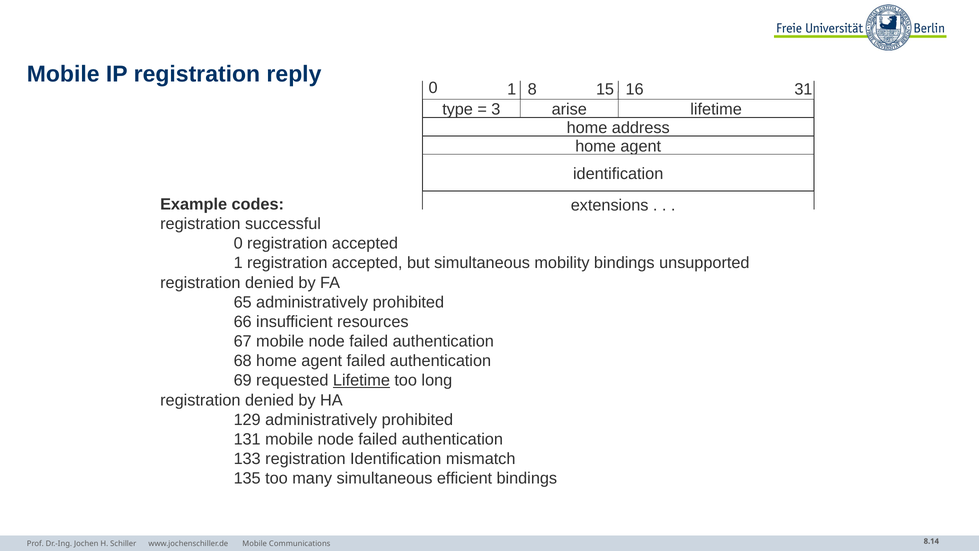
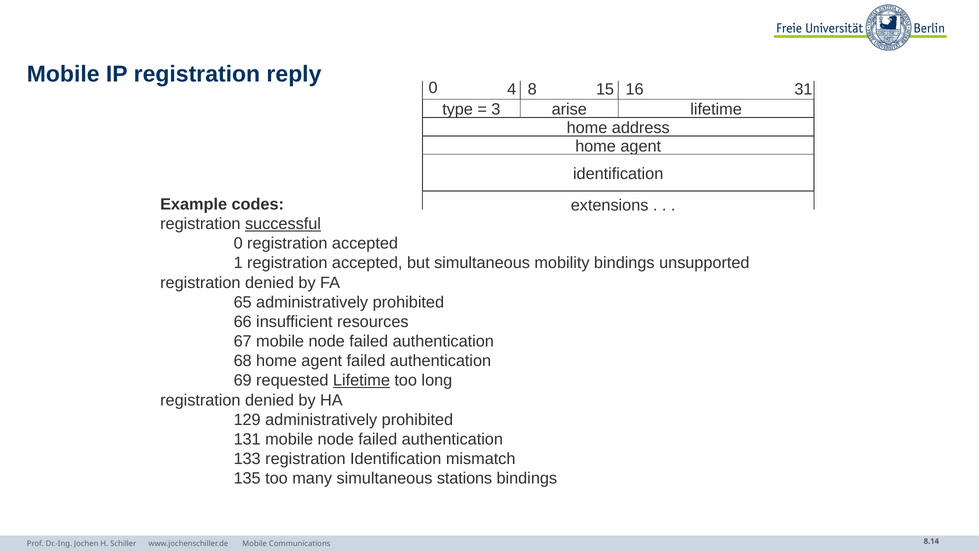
0 1: 1 -> 4 (512, 89)
successful underline: none -> present (283, 224)
efficient: efficient -> stations (465, 478)
